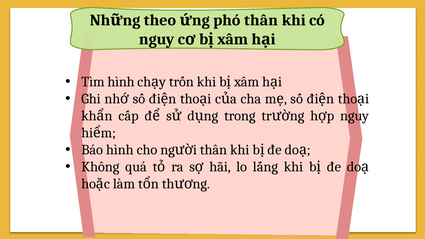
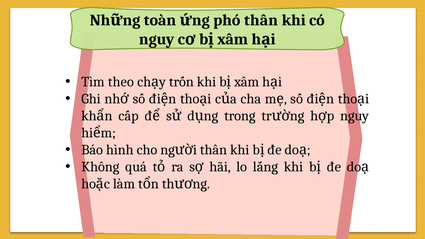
theo: theo -> toàn (160, 20)
Tìm hình: hình -> theo (121, 82)
